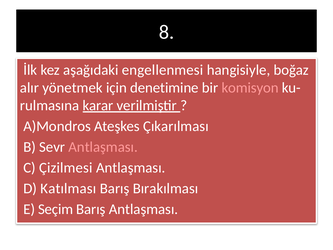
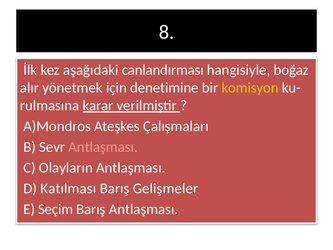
engellenmesi: engellenmesi -> canlandırması (163, 70)
komisyon colour: pink -> yellow (250, 88)
Çıkarılması: Çıkarılması -> Çalışmaları (176, 126)
Çizilmesi: Çizilmesi -> Olayların (66, 168)
Bırakılması: Bırakılması -> Gelişmeler (165, 188)
